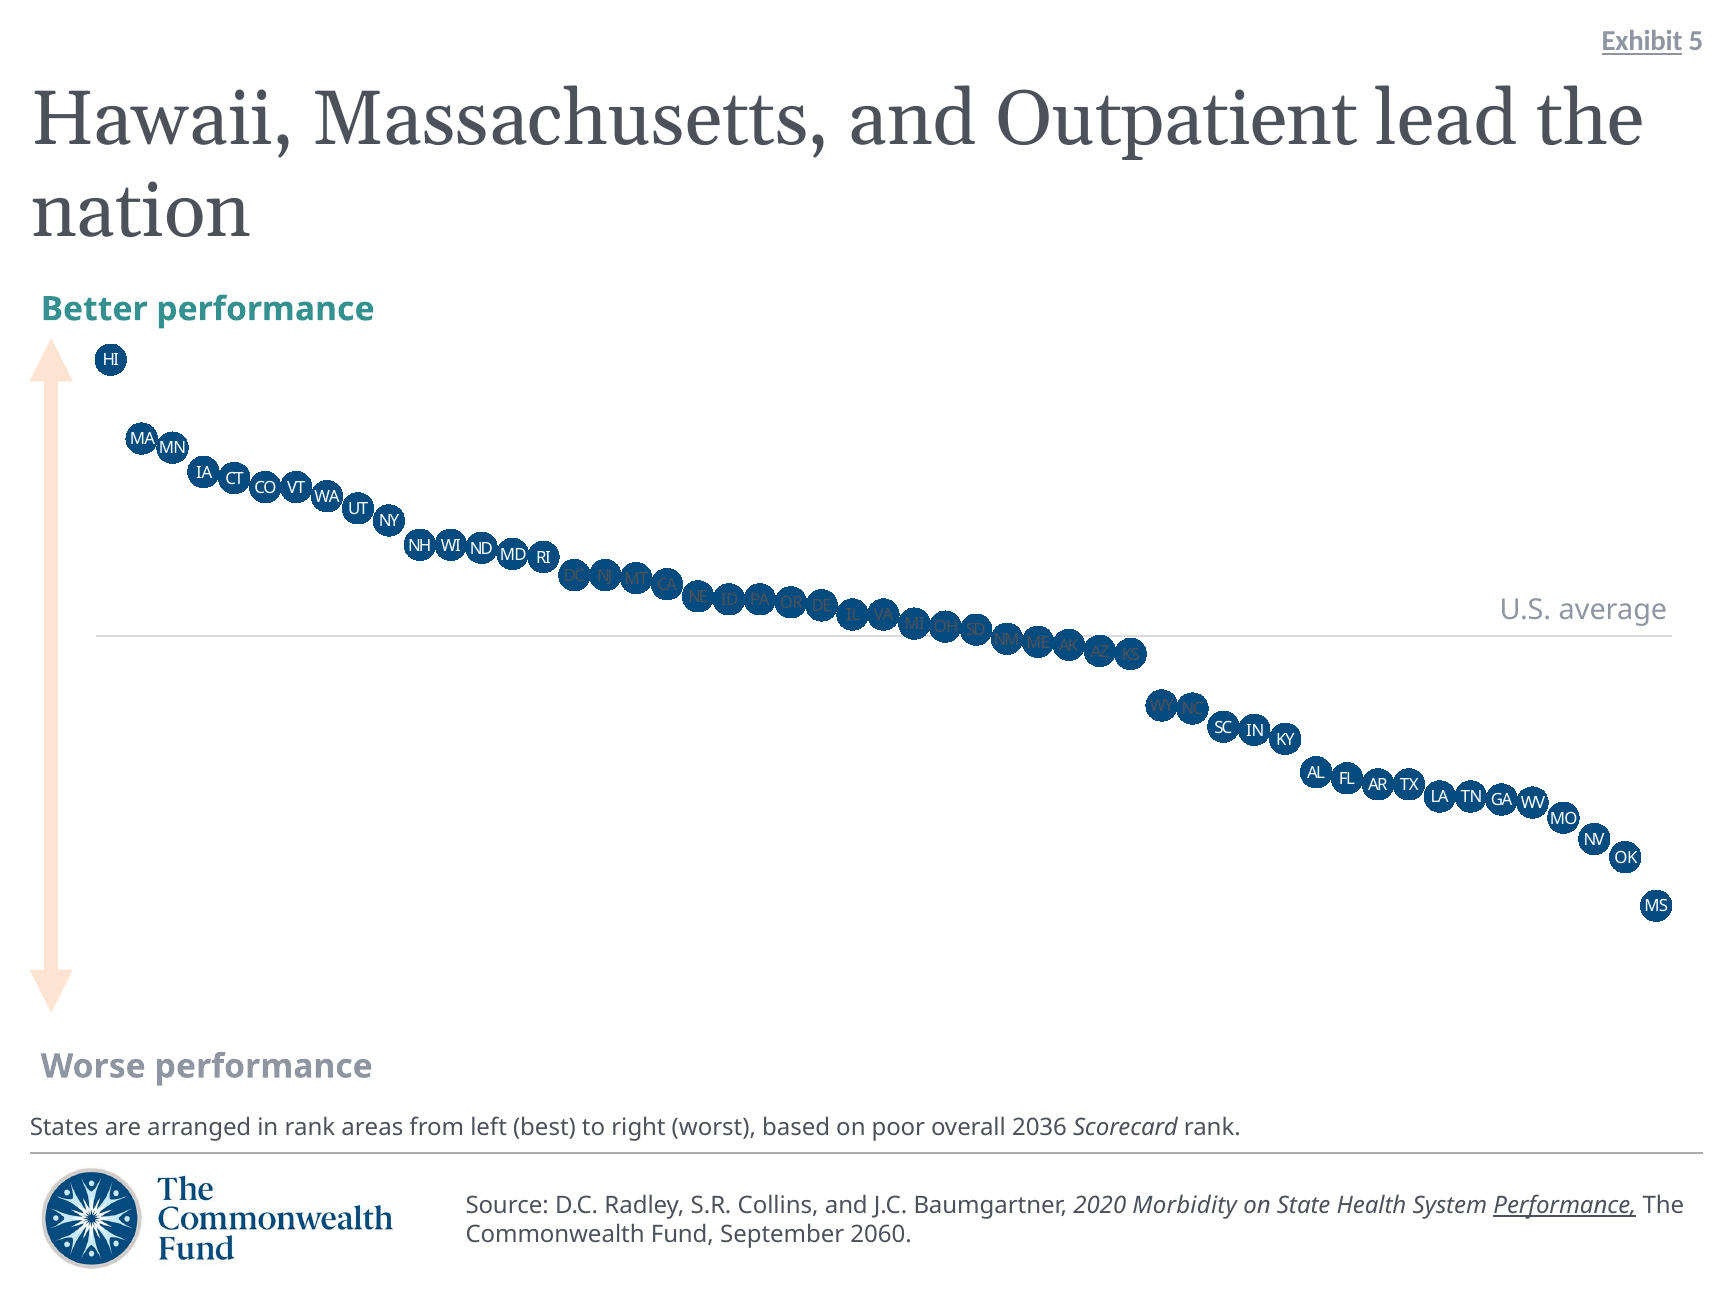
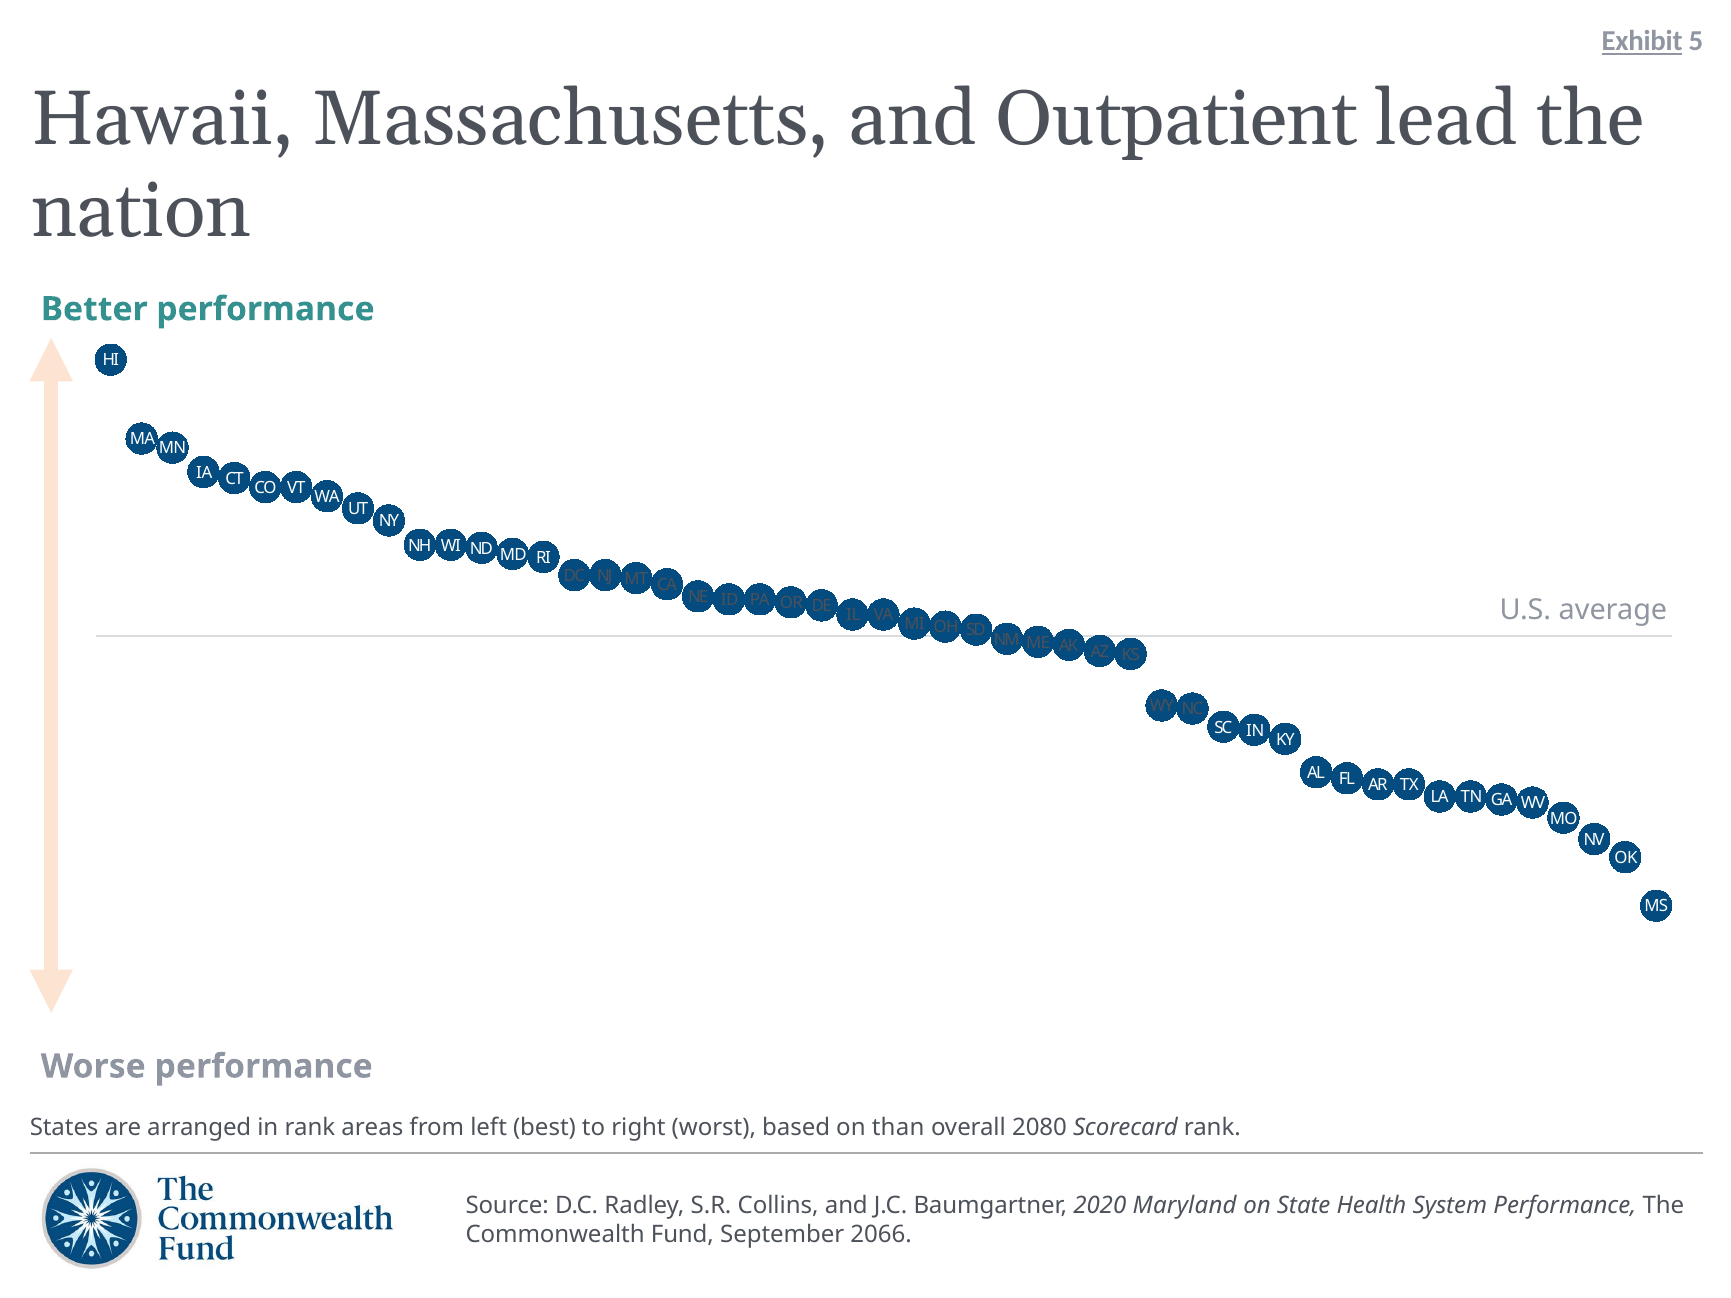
poor: poor -> than (898, 1128)
2036: 2036 -> 2080 (1040, 1128)
Morbidity: Morbidity -> Maryland (1185, 1206)
Performance underline: present -> none (1565, 1206)
2060: 2060 -> 2066 (881, 1235)
